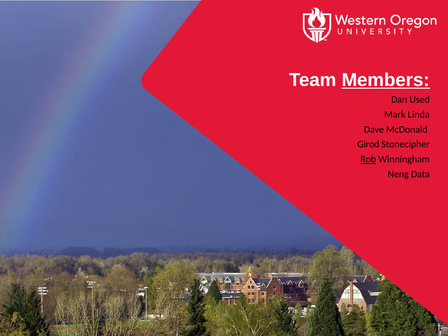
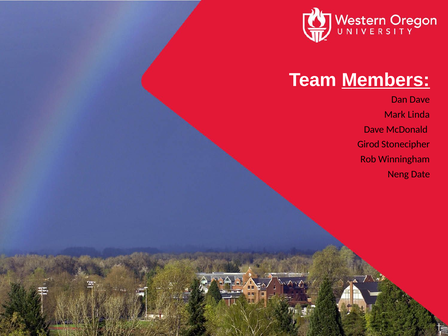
Dan Used: Used -> Dave (420, 100)
Rob underline: present -> none (368, 159)
Data: Data -> Date (421, 174)
